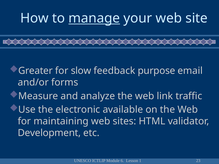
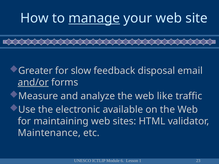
purpose: purpose -> disposal (156, 71)
and/or underline: none -> present (33, 82)
link: link -> like (165, 96)
Development: Development -> Maintenance (49, 133)
